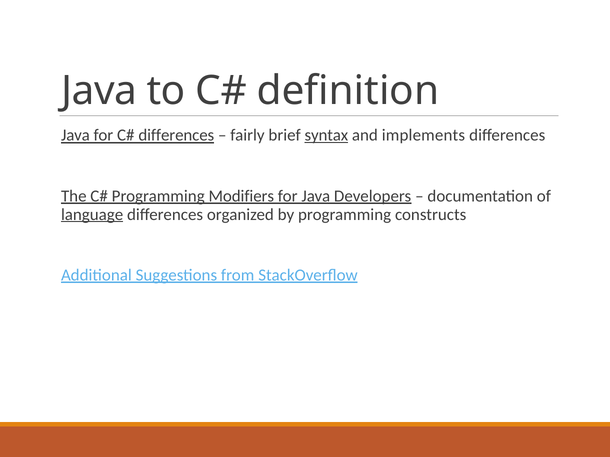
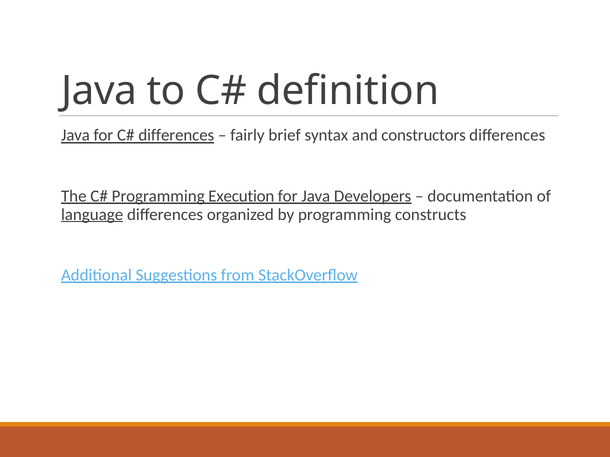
syntax underline: present -> none (326, 136)
implements: implements -> constructors (424, 136)
Modifiers: Modifiers -> Execution (241, 196)
